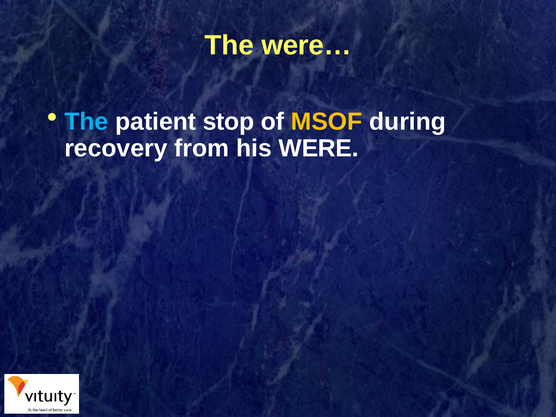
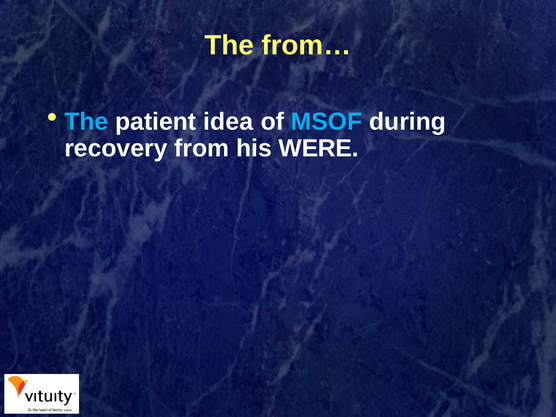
were…: were… -> from… (306, 45)
stop: stop -> idea (228, 122)
MSOF colour: yellow -> light blue (327, 122)
